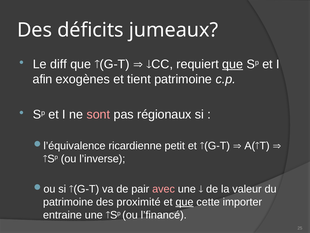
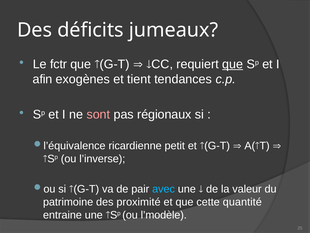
diff: diff -> fctr (59, 64)
tient patrimoine: patrimoine -> tendances (183, 79)
avec colour: pink -> light blue (164, 189)
que underline: present -> none (184, 202)
importer: importer -> quantité (242, 202)
l’financé: l’financé -> l’modèle (164, 215)
